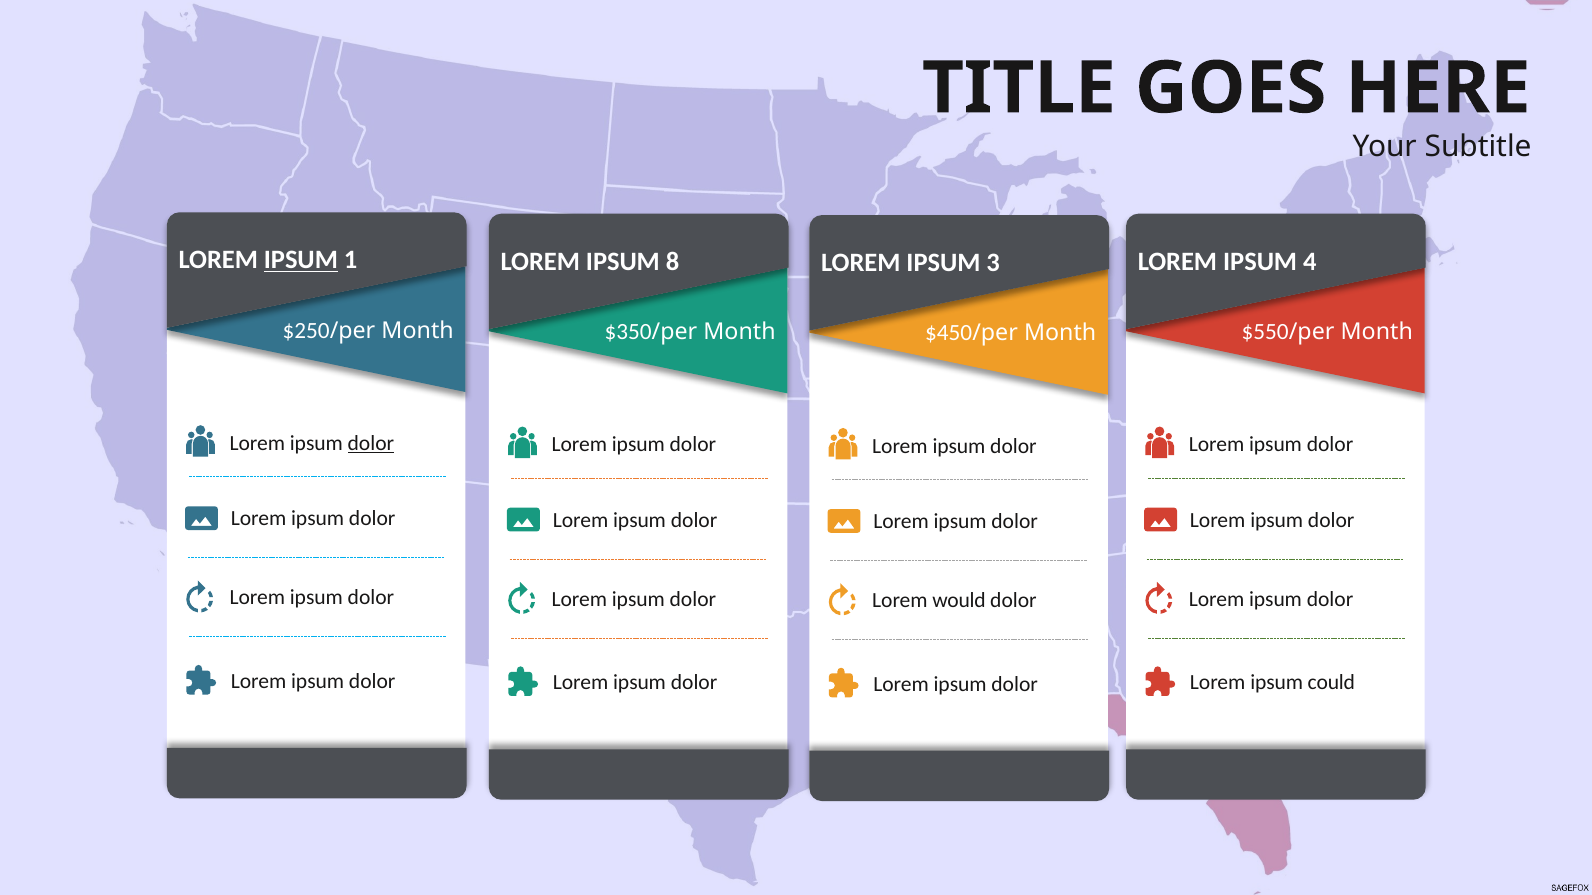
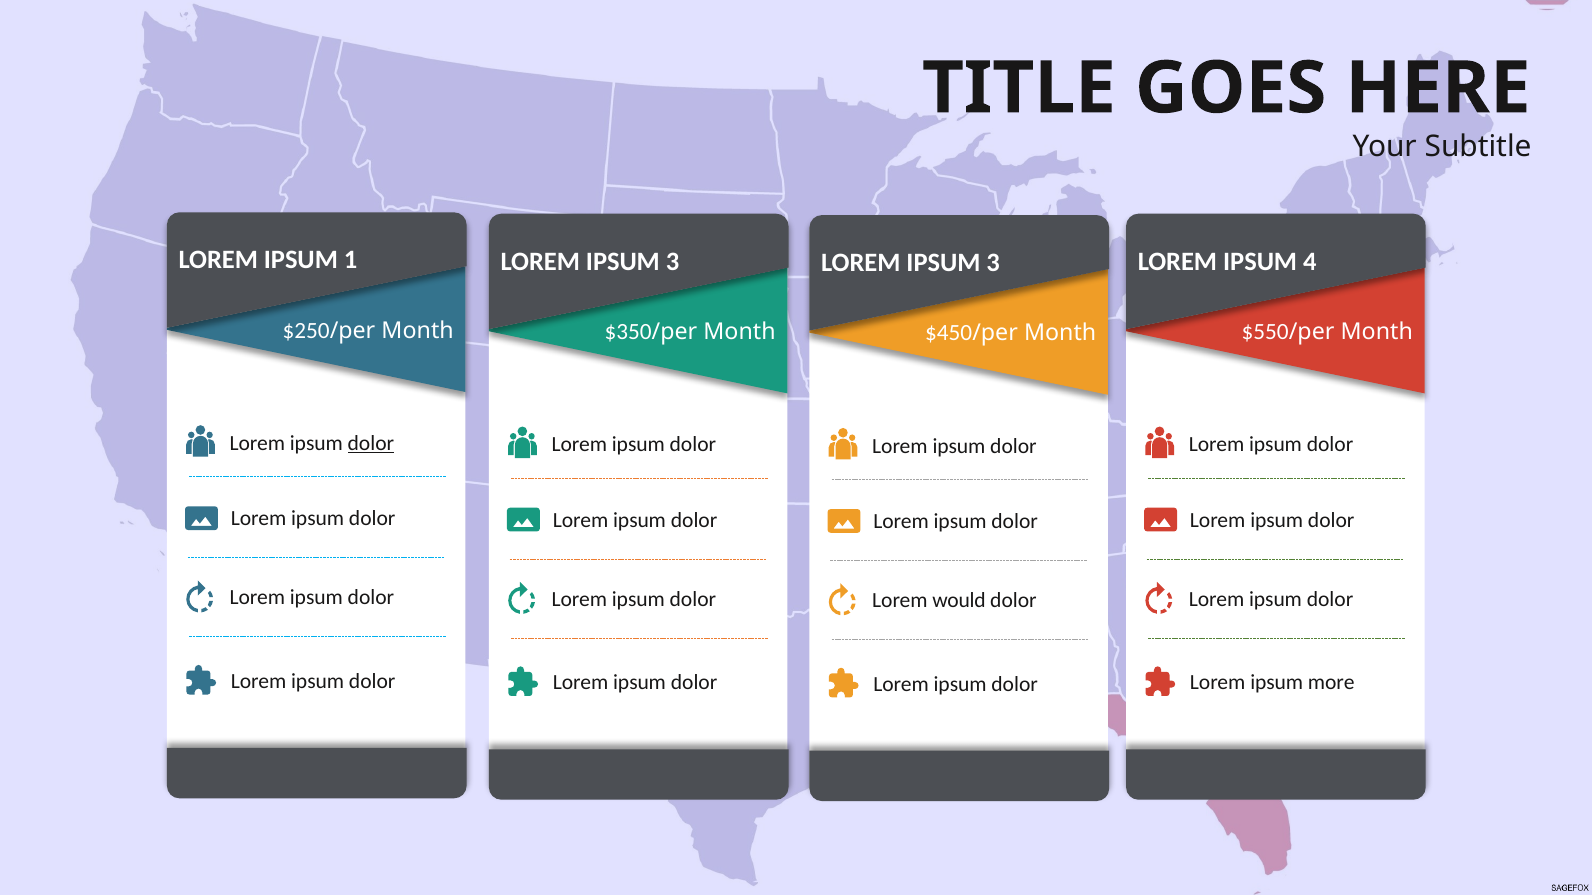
IPSUM underline: present -> none (301, 260)
8: 8 -> 3 (673, 262)
could: could -> more (1331, 683)
